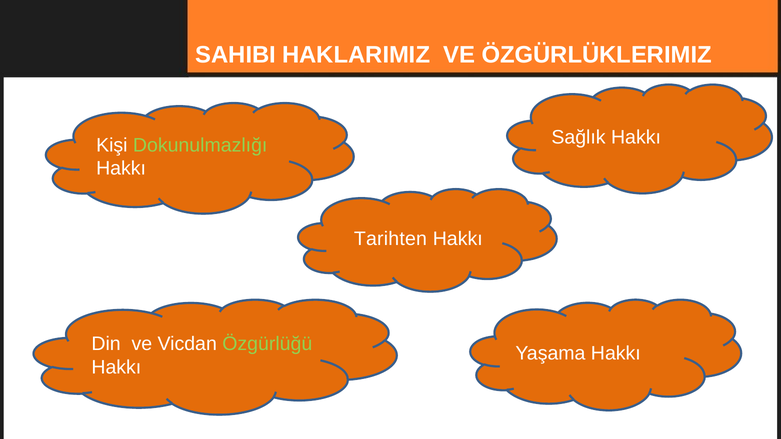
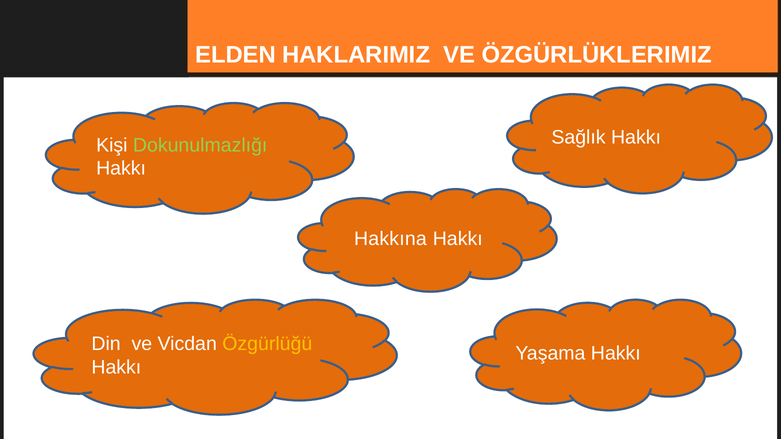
SAHIBI: SAHIBI -> ELDEN (236, 55)
Tarihten: Tarihten -> Hakkına (390, 239)
Özgürlüğü colour: light green -> yellow (267, 344)
